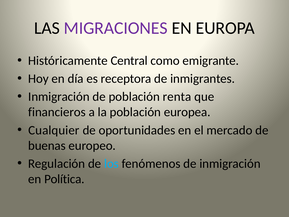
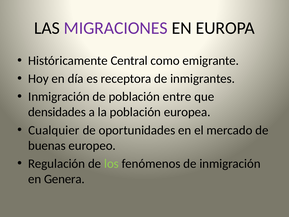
renta: renta -> entre (177, 97)
financieros: financieros -> densidades (57, 112)
los colour: light blue -> light green (111, 163)
Política: Política -> Genera (64, 179)
